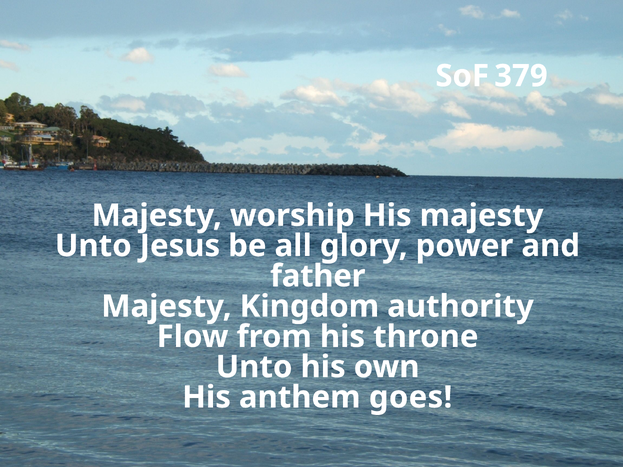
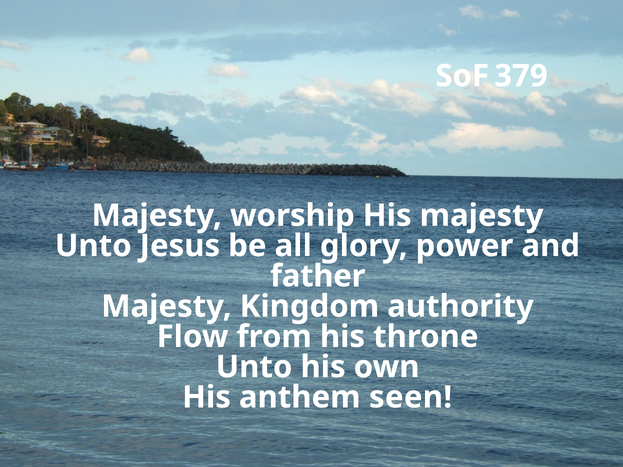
goes: goes -> seen (411, 397)
